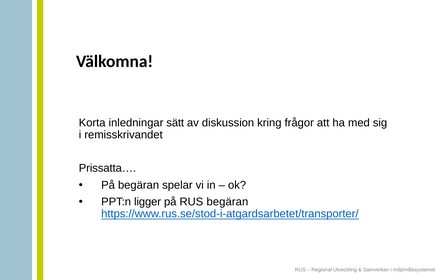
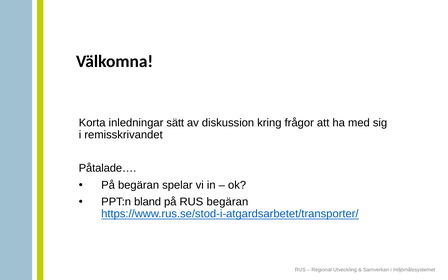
Prissatta…: Prissatta… -> Påtalade… (107, 168)
ligger: ligger -> bland (148, 202)
